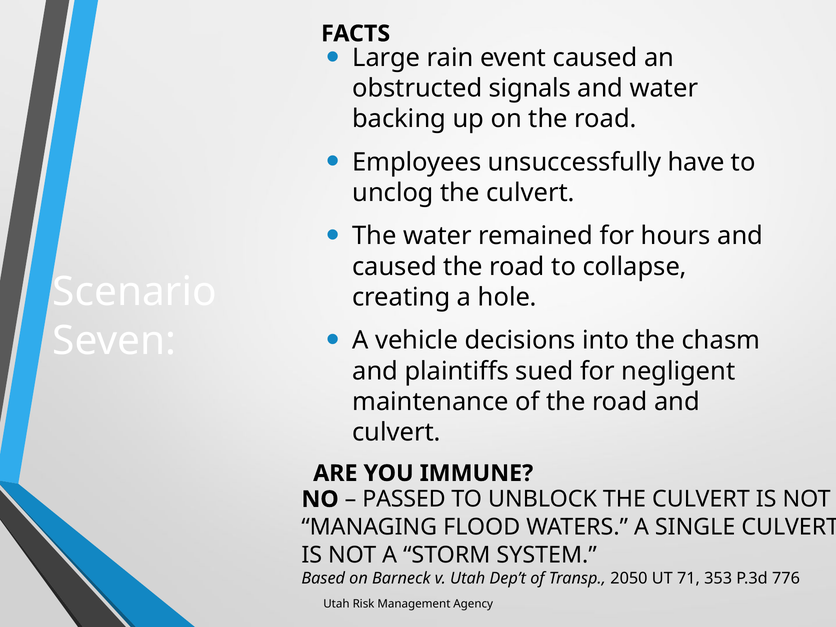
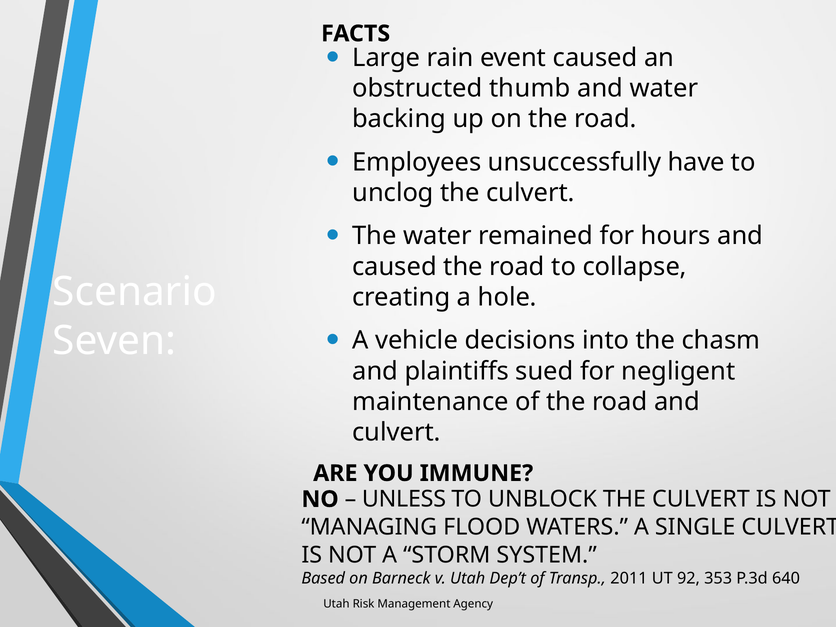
signals: signals -> thumb (530, 88)
PASSED: PASSED -> UNLESS (404, 499)
2050: 2050 -> 2011 (629, 578)
71: 71 -> 92 (688, 578)
776: 776 -> 640 (786, 578)
